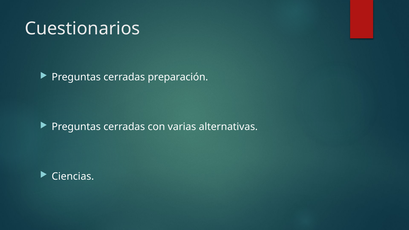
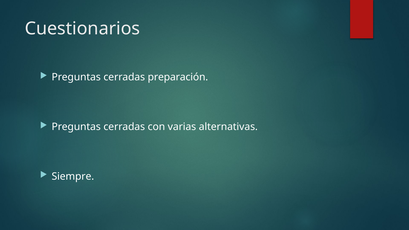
Ciencias: Ciencias -> Siempre (73, 176)
